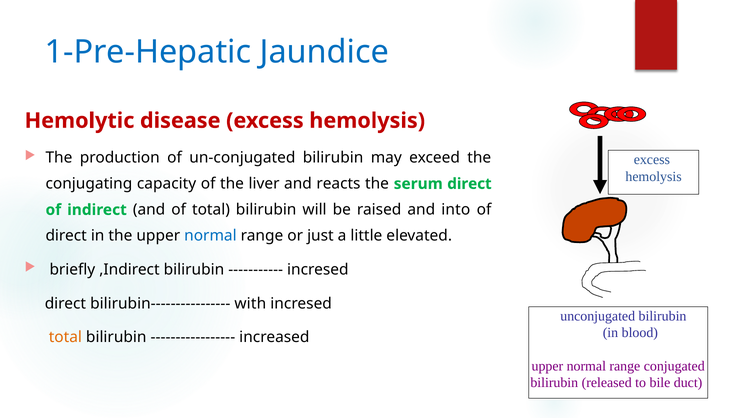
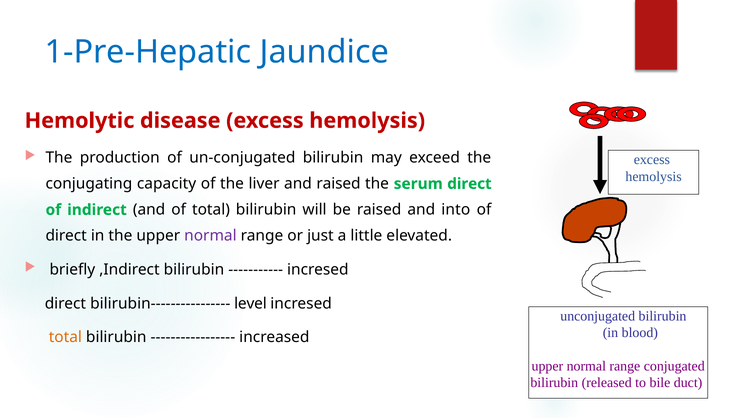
and reacts: reacts -> raised (339, 184)
normal colour: blue -> purple (210, 236)
with: with -> level (250, 303)
